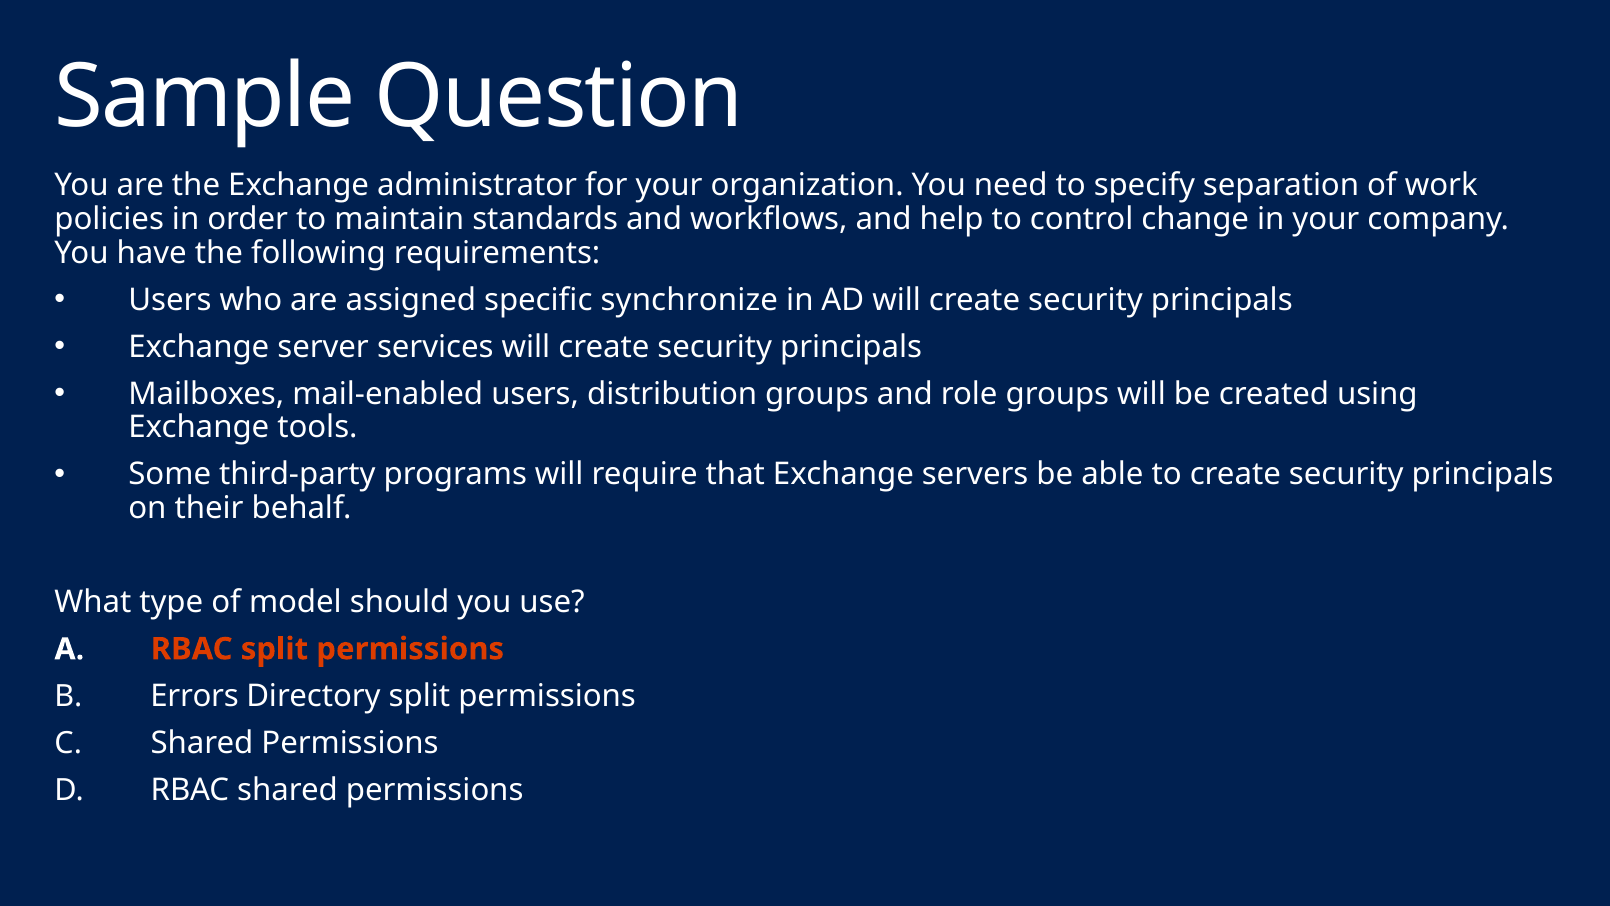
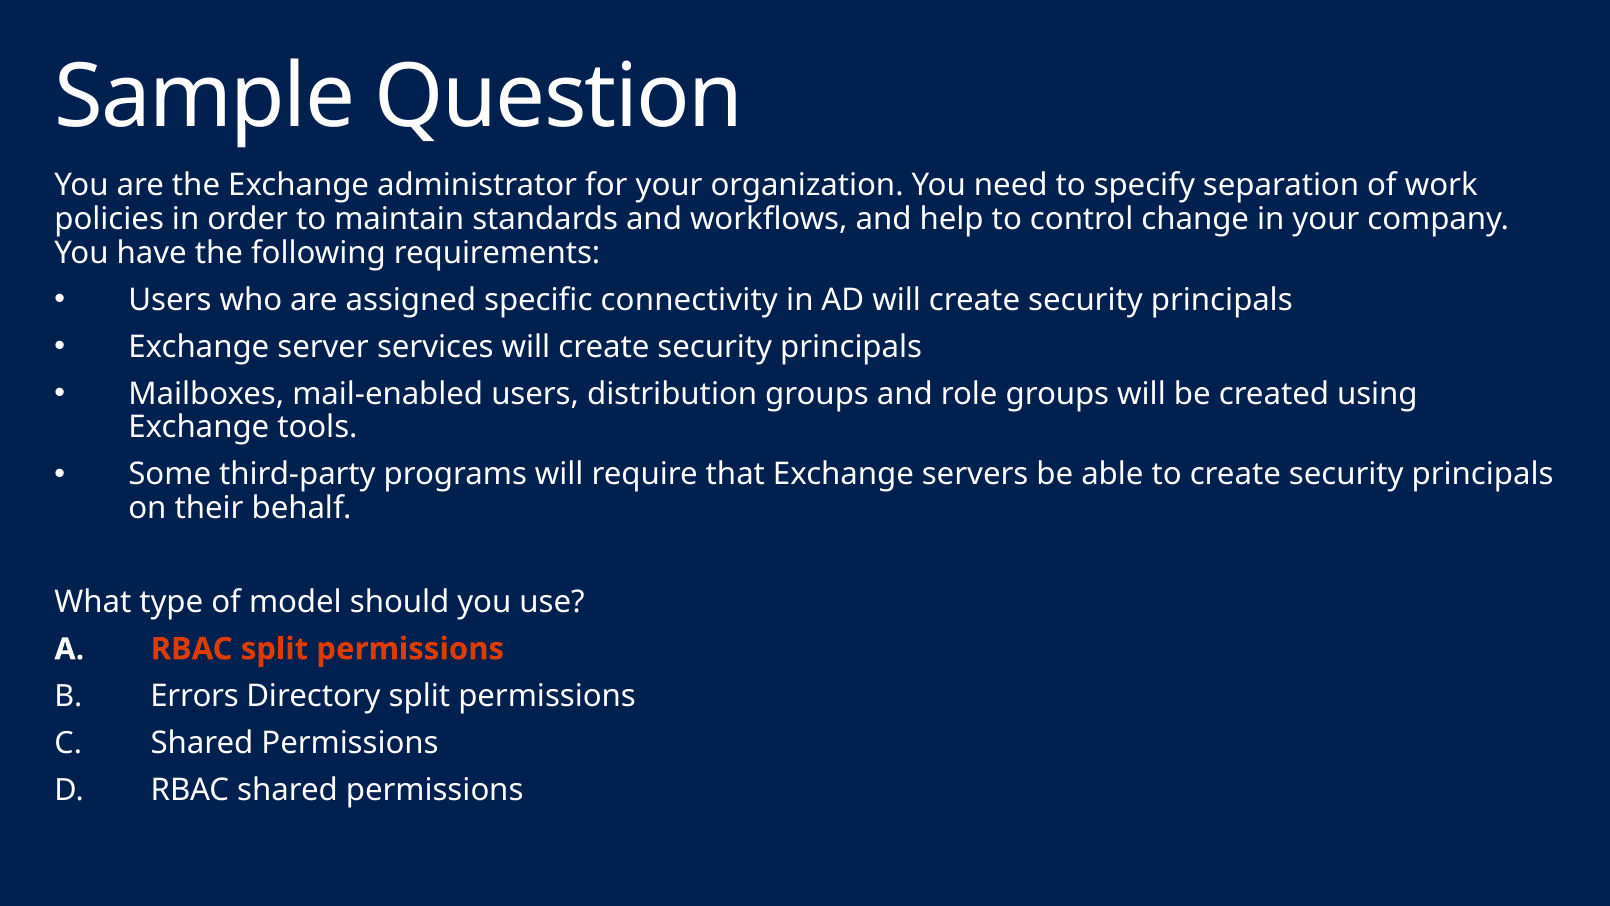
synchronize: synchronize -> connectivity (689, 300)
